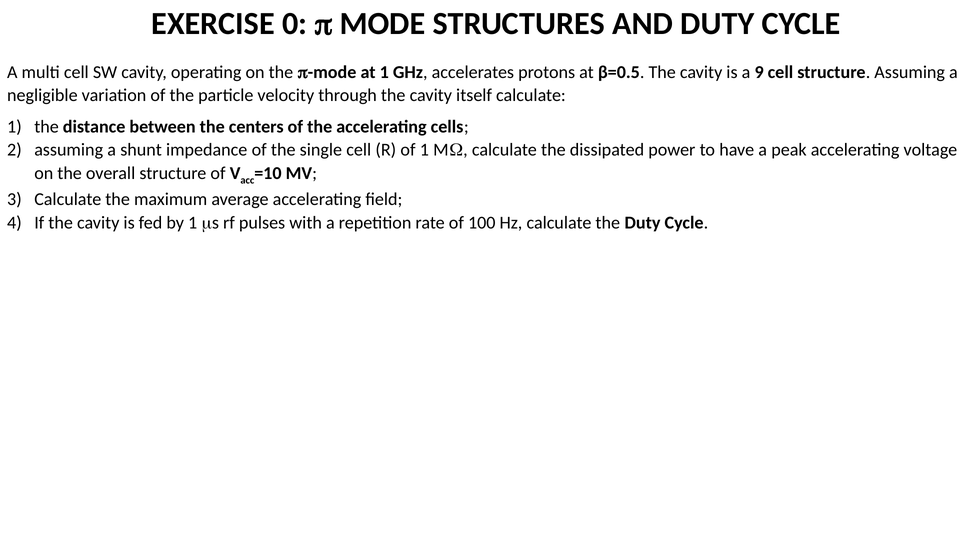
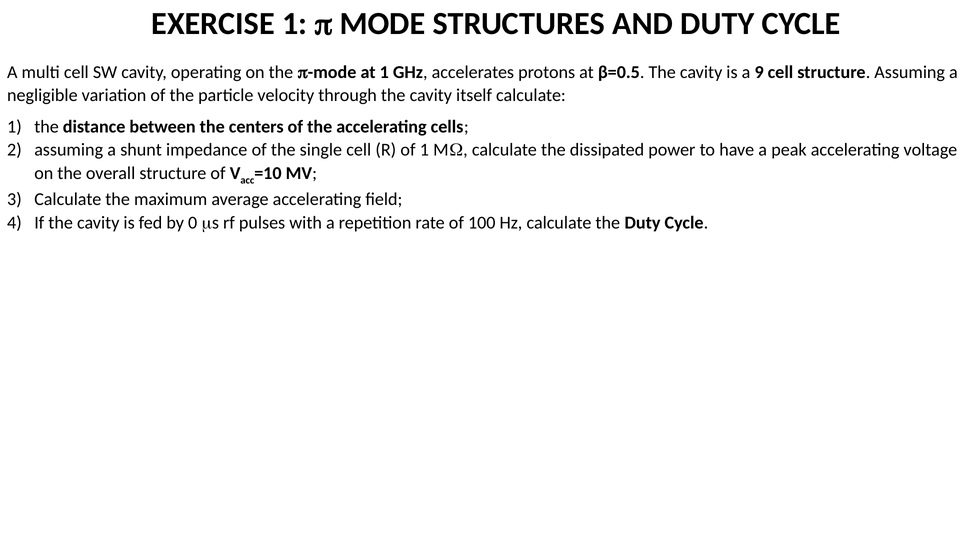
EXERCISE 0: 0 -> 1 (295, 24)
by 1: 1 -> 0 (193, 223)
